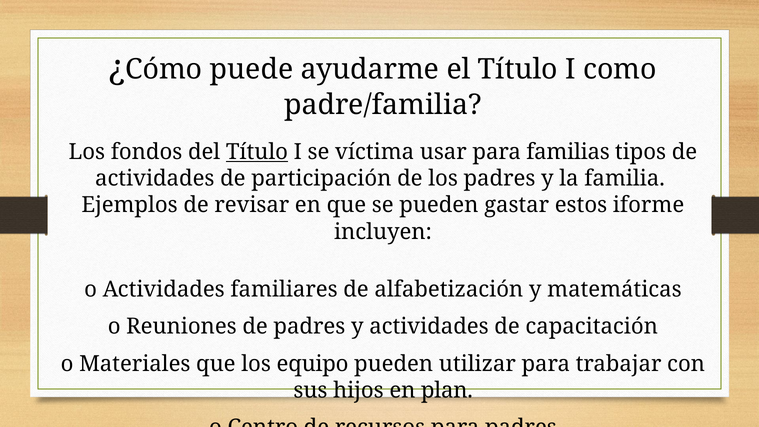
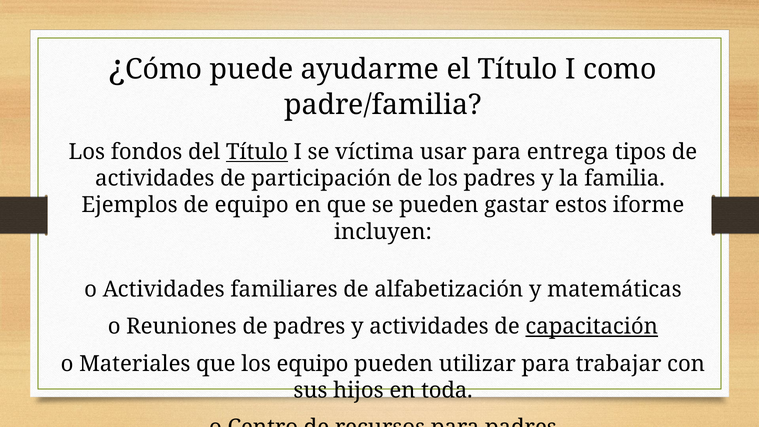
familias: familias -> entrega (568, 152)
de revisar: revisar -> equipo (252, 205)
capacitación underline: none -> present (592, 327)
plan: plan -> toda (447, 390)
